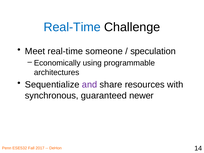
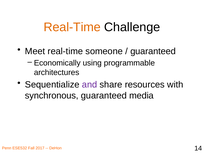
Real-Time colour: blue -> orange (72, 27)
speculation: speculation -> guaranteed (153, 51)
newer: newer -> media (141, 96)
